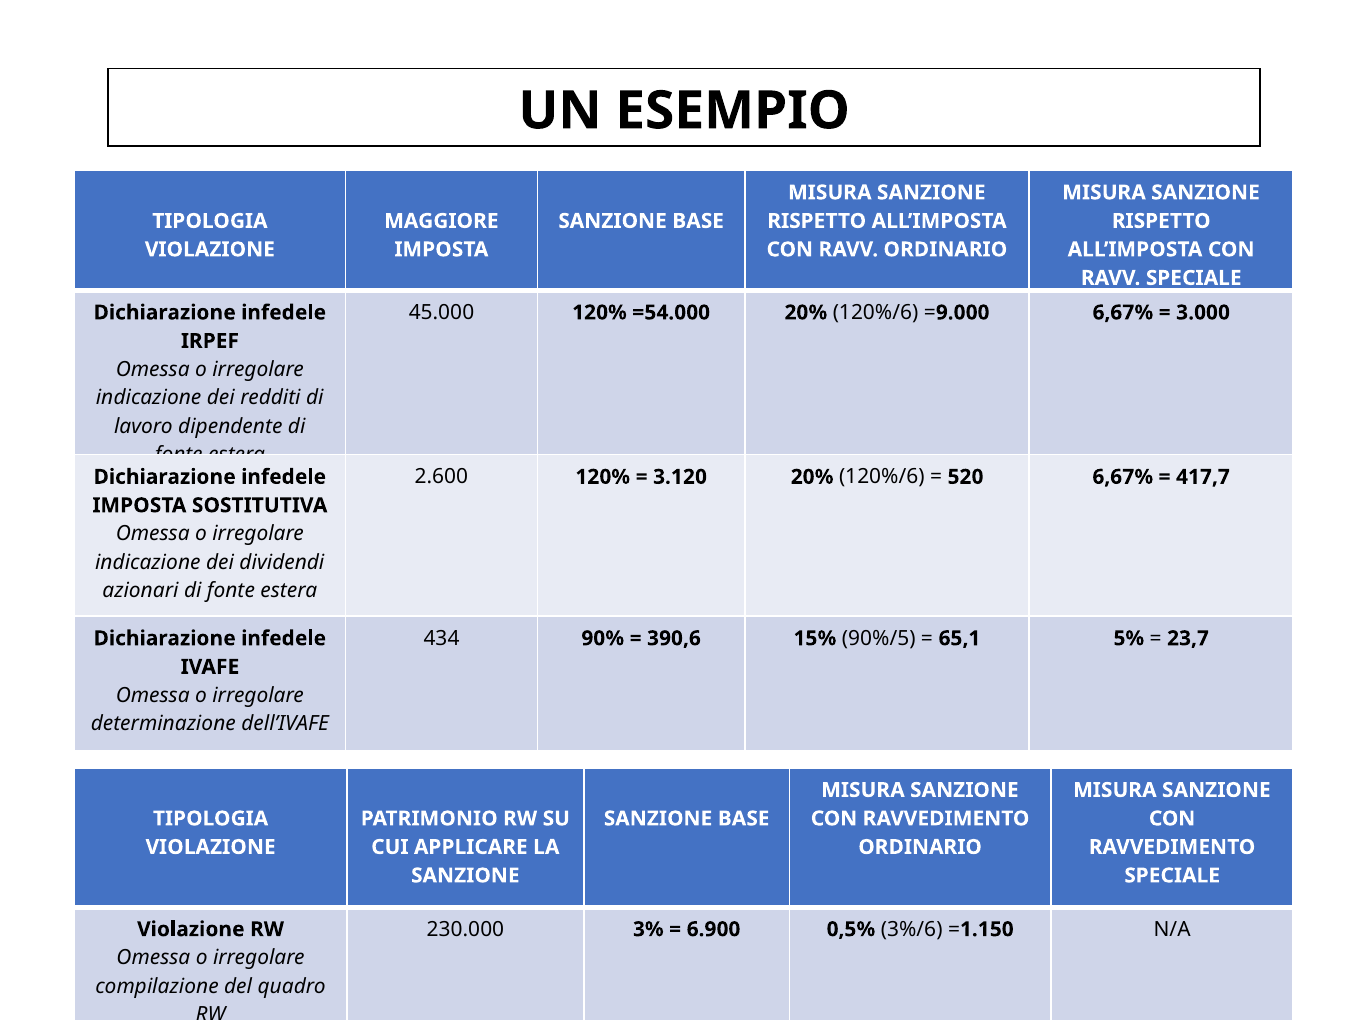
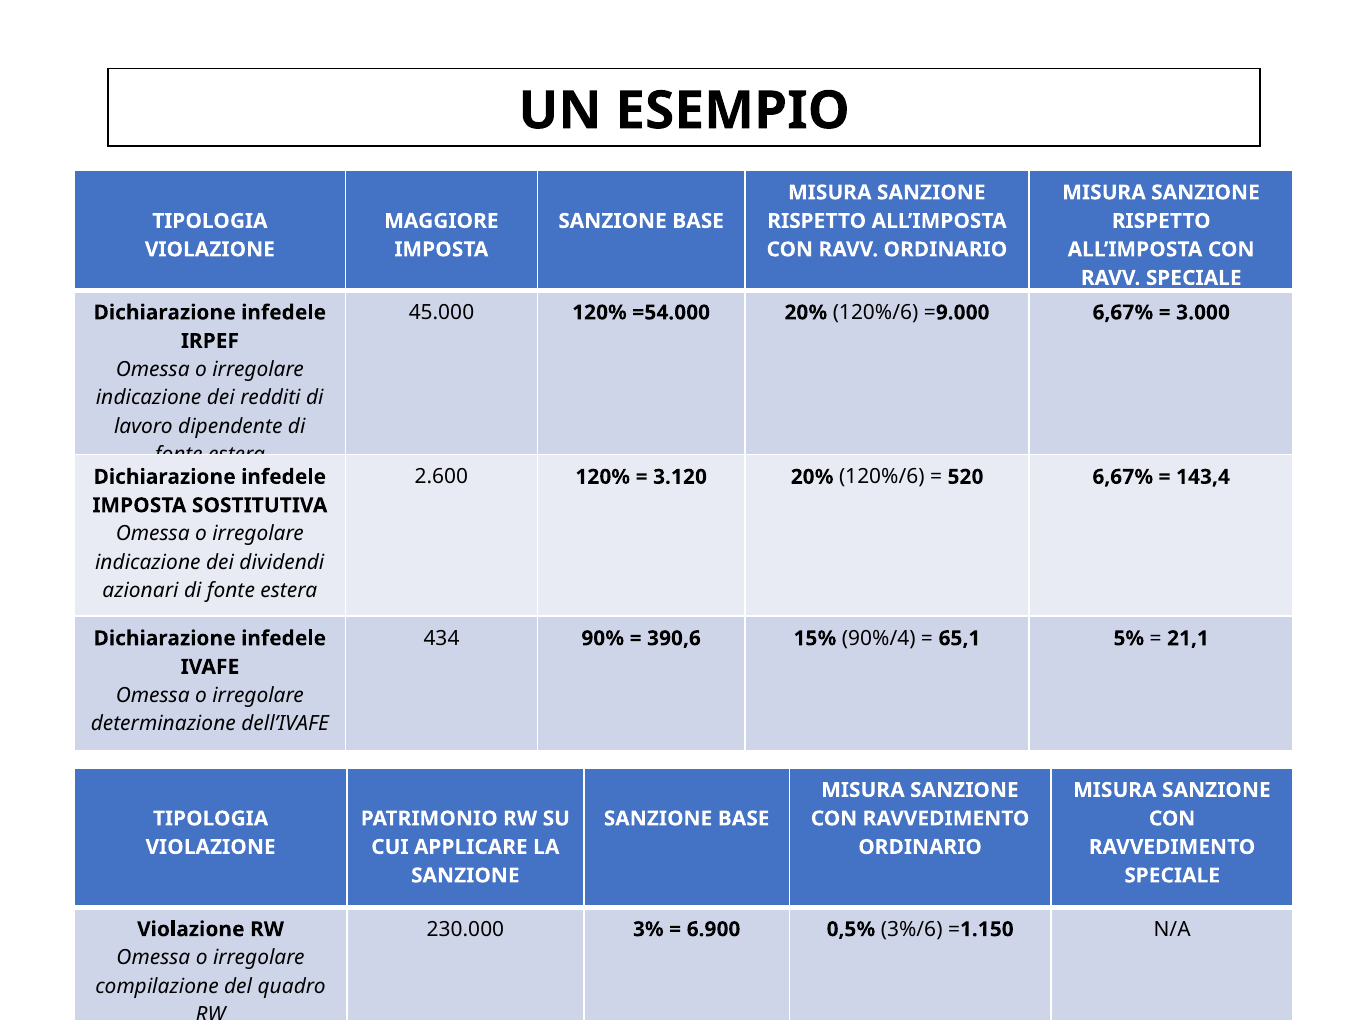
417,7: 417,7 -> 143,4 (1203, 477)
90%/5: 90%/5 -> 90%/4 (879, 638)
23,7: 23,7 -> 21,1 (1188, 638)
